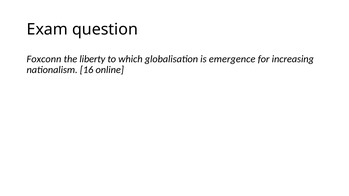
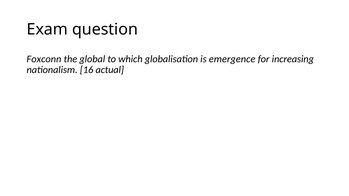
liberty: liberty -> global (92, 59)
online: online -> actual (110, 70)
